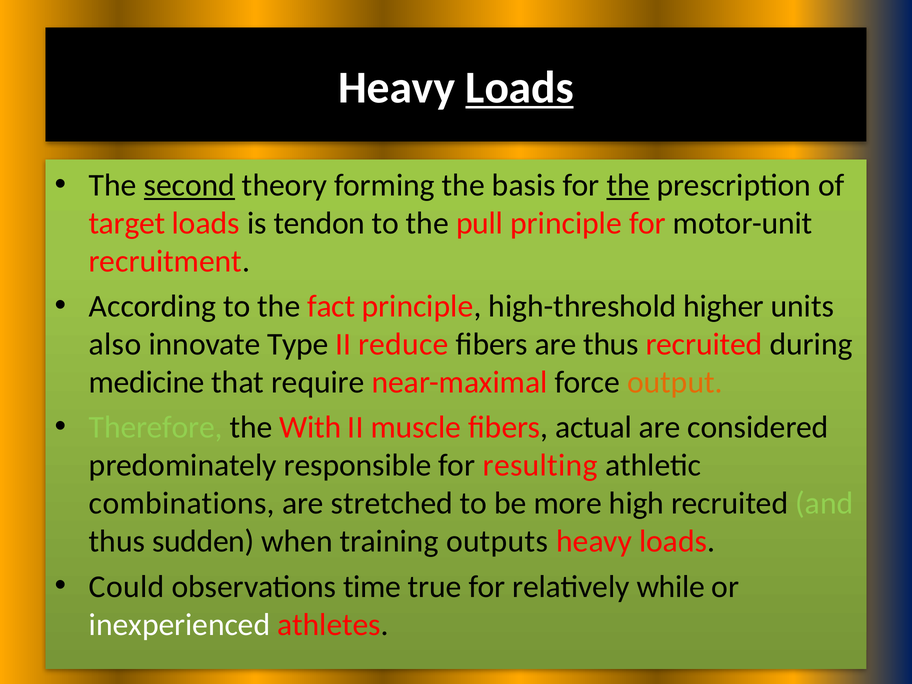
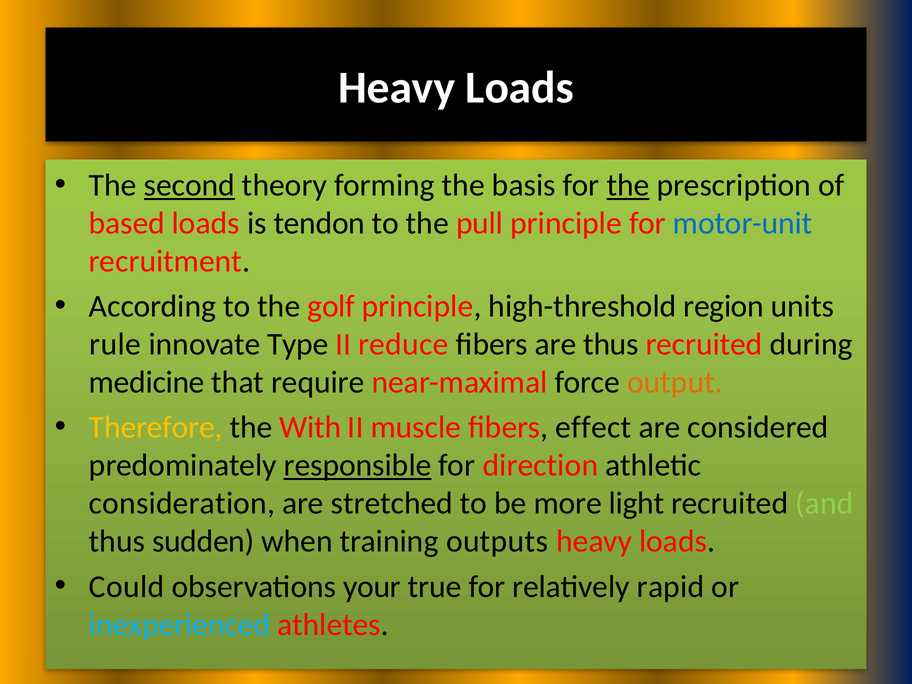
Loads underline: present -> none (520, 88)
target: target -> based (127, 223)
motor-unit colour: black -> blue (743, 223)
fact: fact -> golf (331, 306)
higher: higher -> region (724, 306)
also: also -> rule (115, 344)
Therefore colour: light green -> yellow (156, 428)
actual: actual -> effect (593, 428)
responsible underline: none -> present (358, 466)
resulting: resulting -> direction (540, 466)
combinations: combinations -> consideration (182, 504)
high: high -> light (637, 504)
time: time -> your (372, 587)
while: while -> rapid (671, 587)
inexperienced colour: white -> light blue (180, 625)
